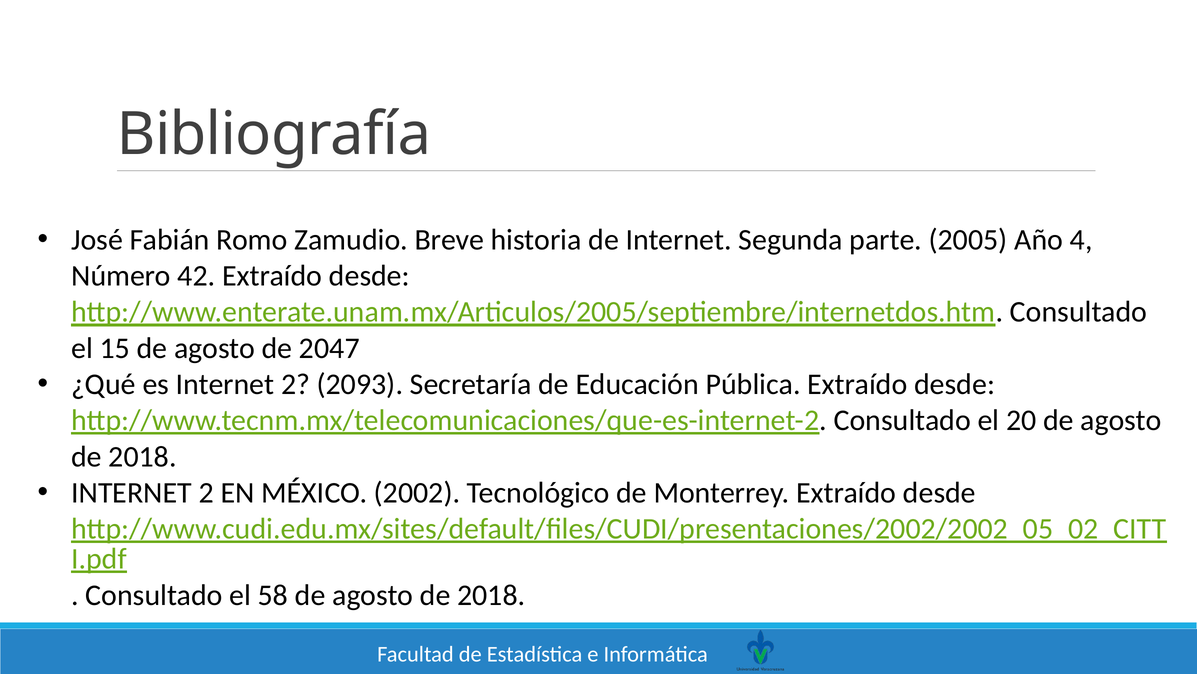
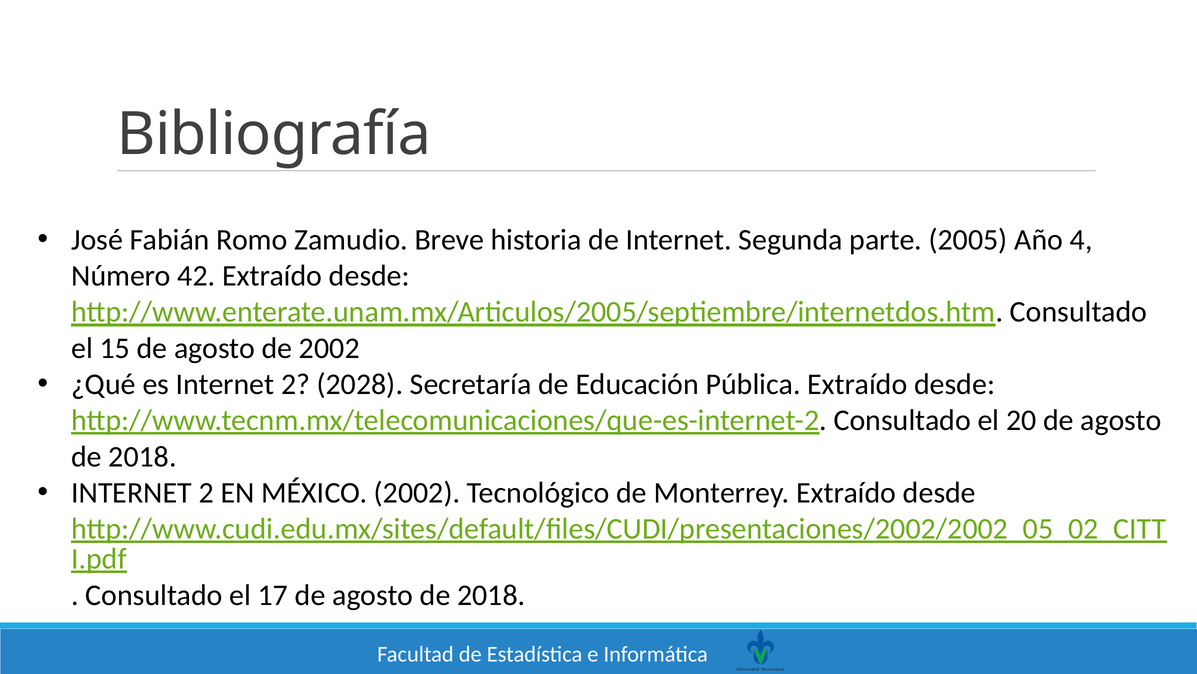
de 2047: 2047 -> 2002 (329, 348)
2093: 2093 -> 2028 (360, 384)
58: 58 -> 17 (273, 595)
